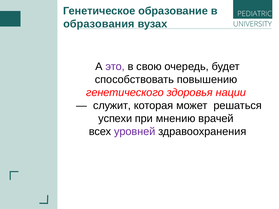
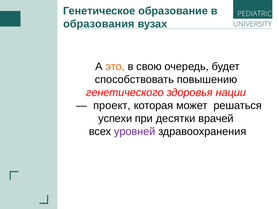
это colour: purple -> orange (115, 67)
служит: служит -> проект (112, 106)
мнению: мнению -> десятки (176, 119)
